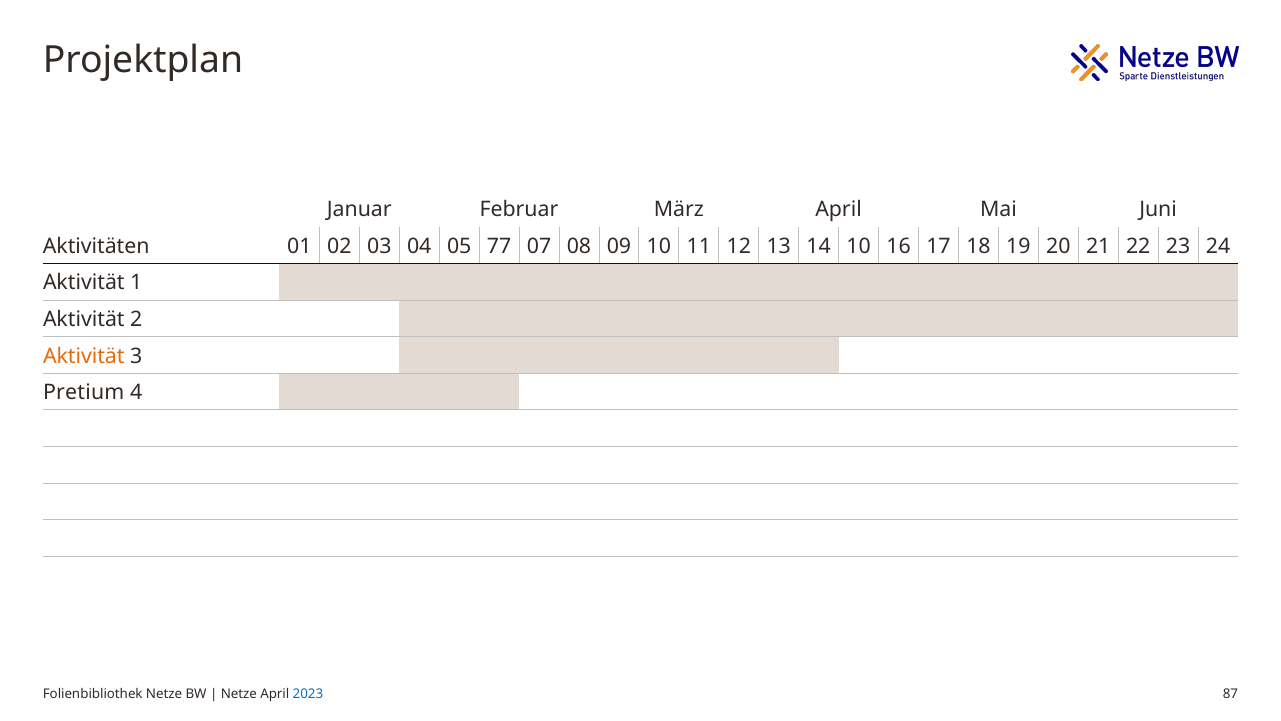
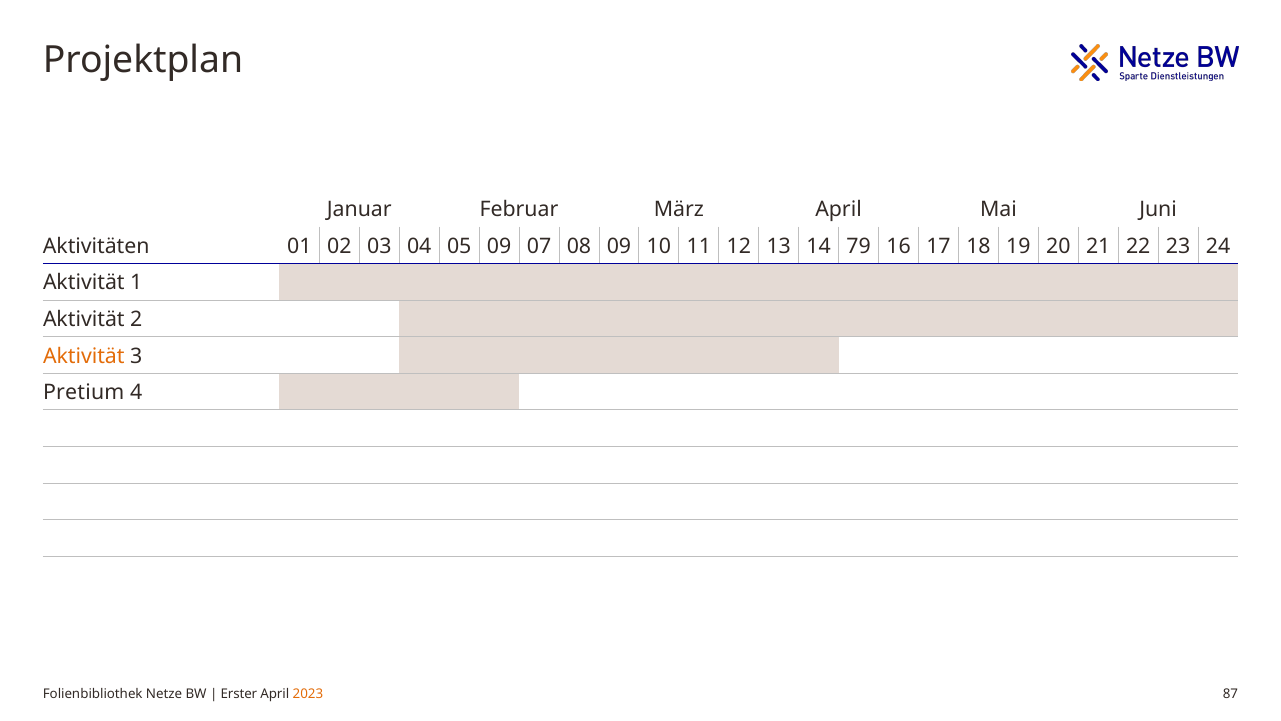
05 77: 77 -> 09 (499, 246)
14 10: 10 -> 79 (859, 246)
Netze: Netze -> Erster (239, 693)
2023 colour: blue -> orange (308, 693)
